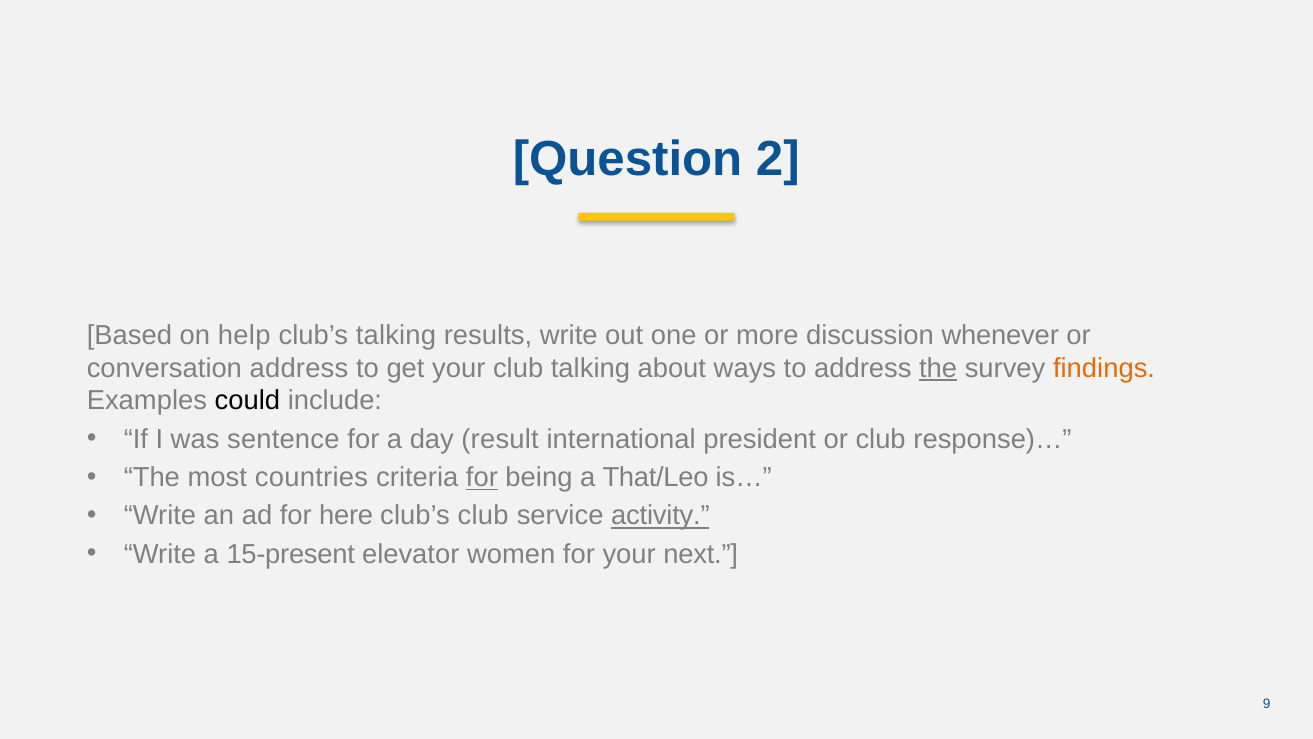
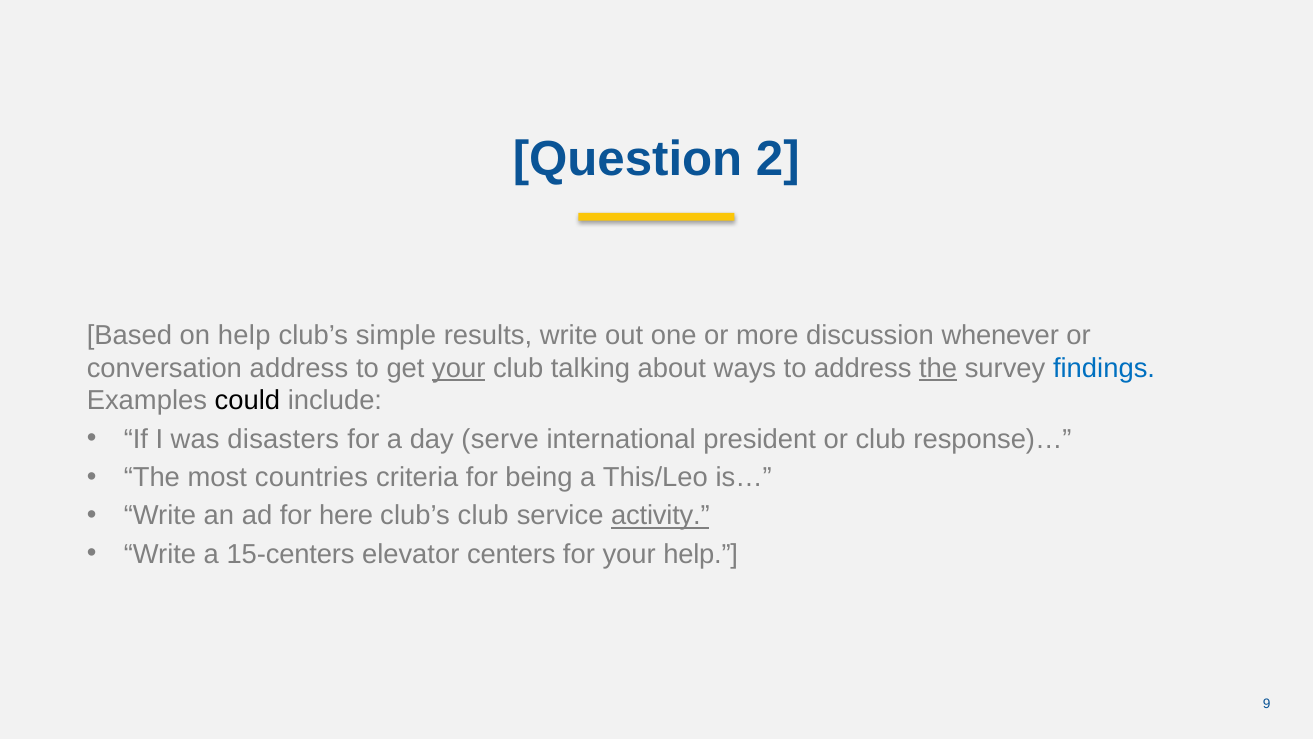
club’s talking: talking -> simple (396, 335)
your underline: none -> present (459, 368)
findings colour: orange -> blue (1104, 368)
sentence: sentence -> disasters (283, 439)
result: result -> serve (500, 439)
for underline: present -> none (482, 477)
That/Leo: That/Leo -> This/Leo (655, 477)
15-present: 15-present -> 15-centers (291, 554)
women: women -> centers (511, 554)
your next: next -> help (701, 554)
